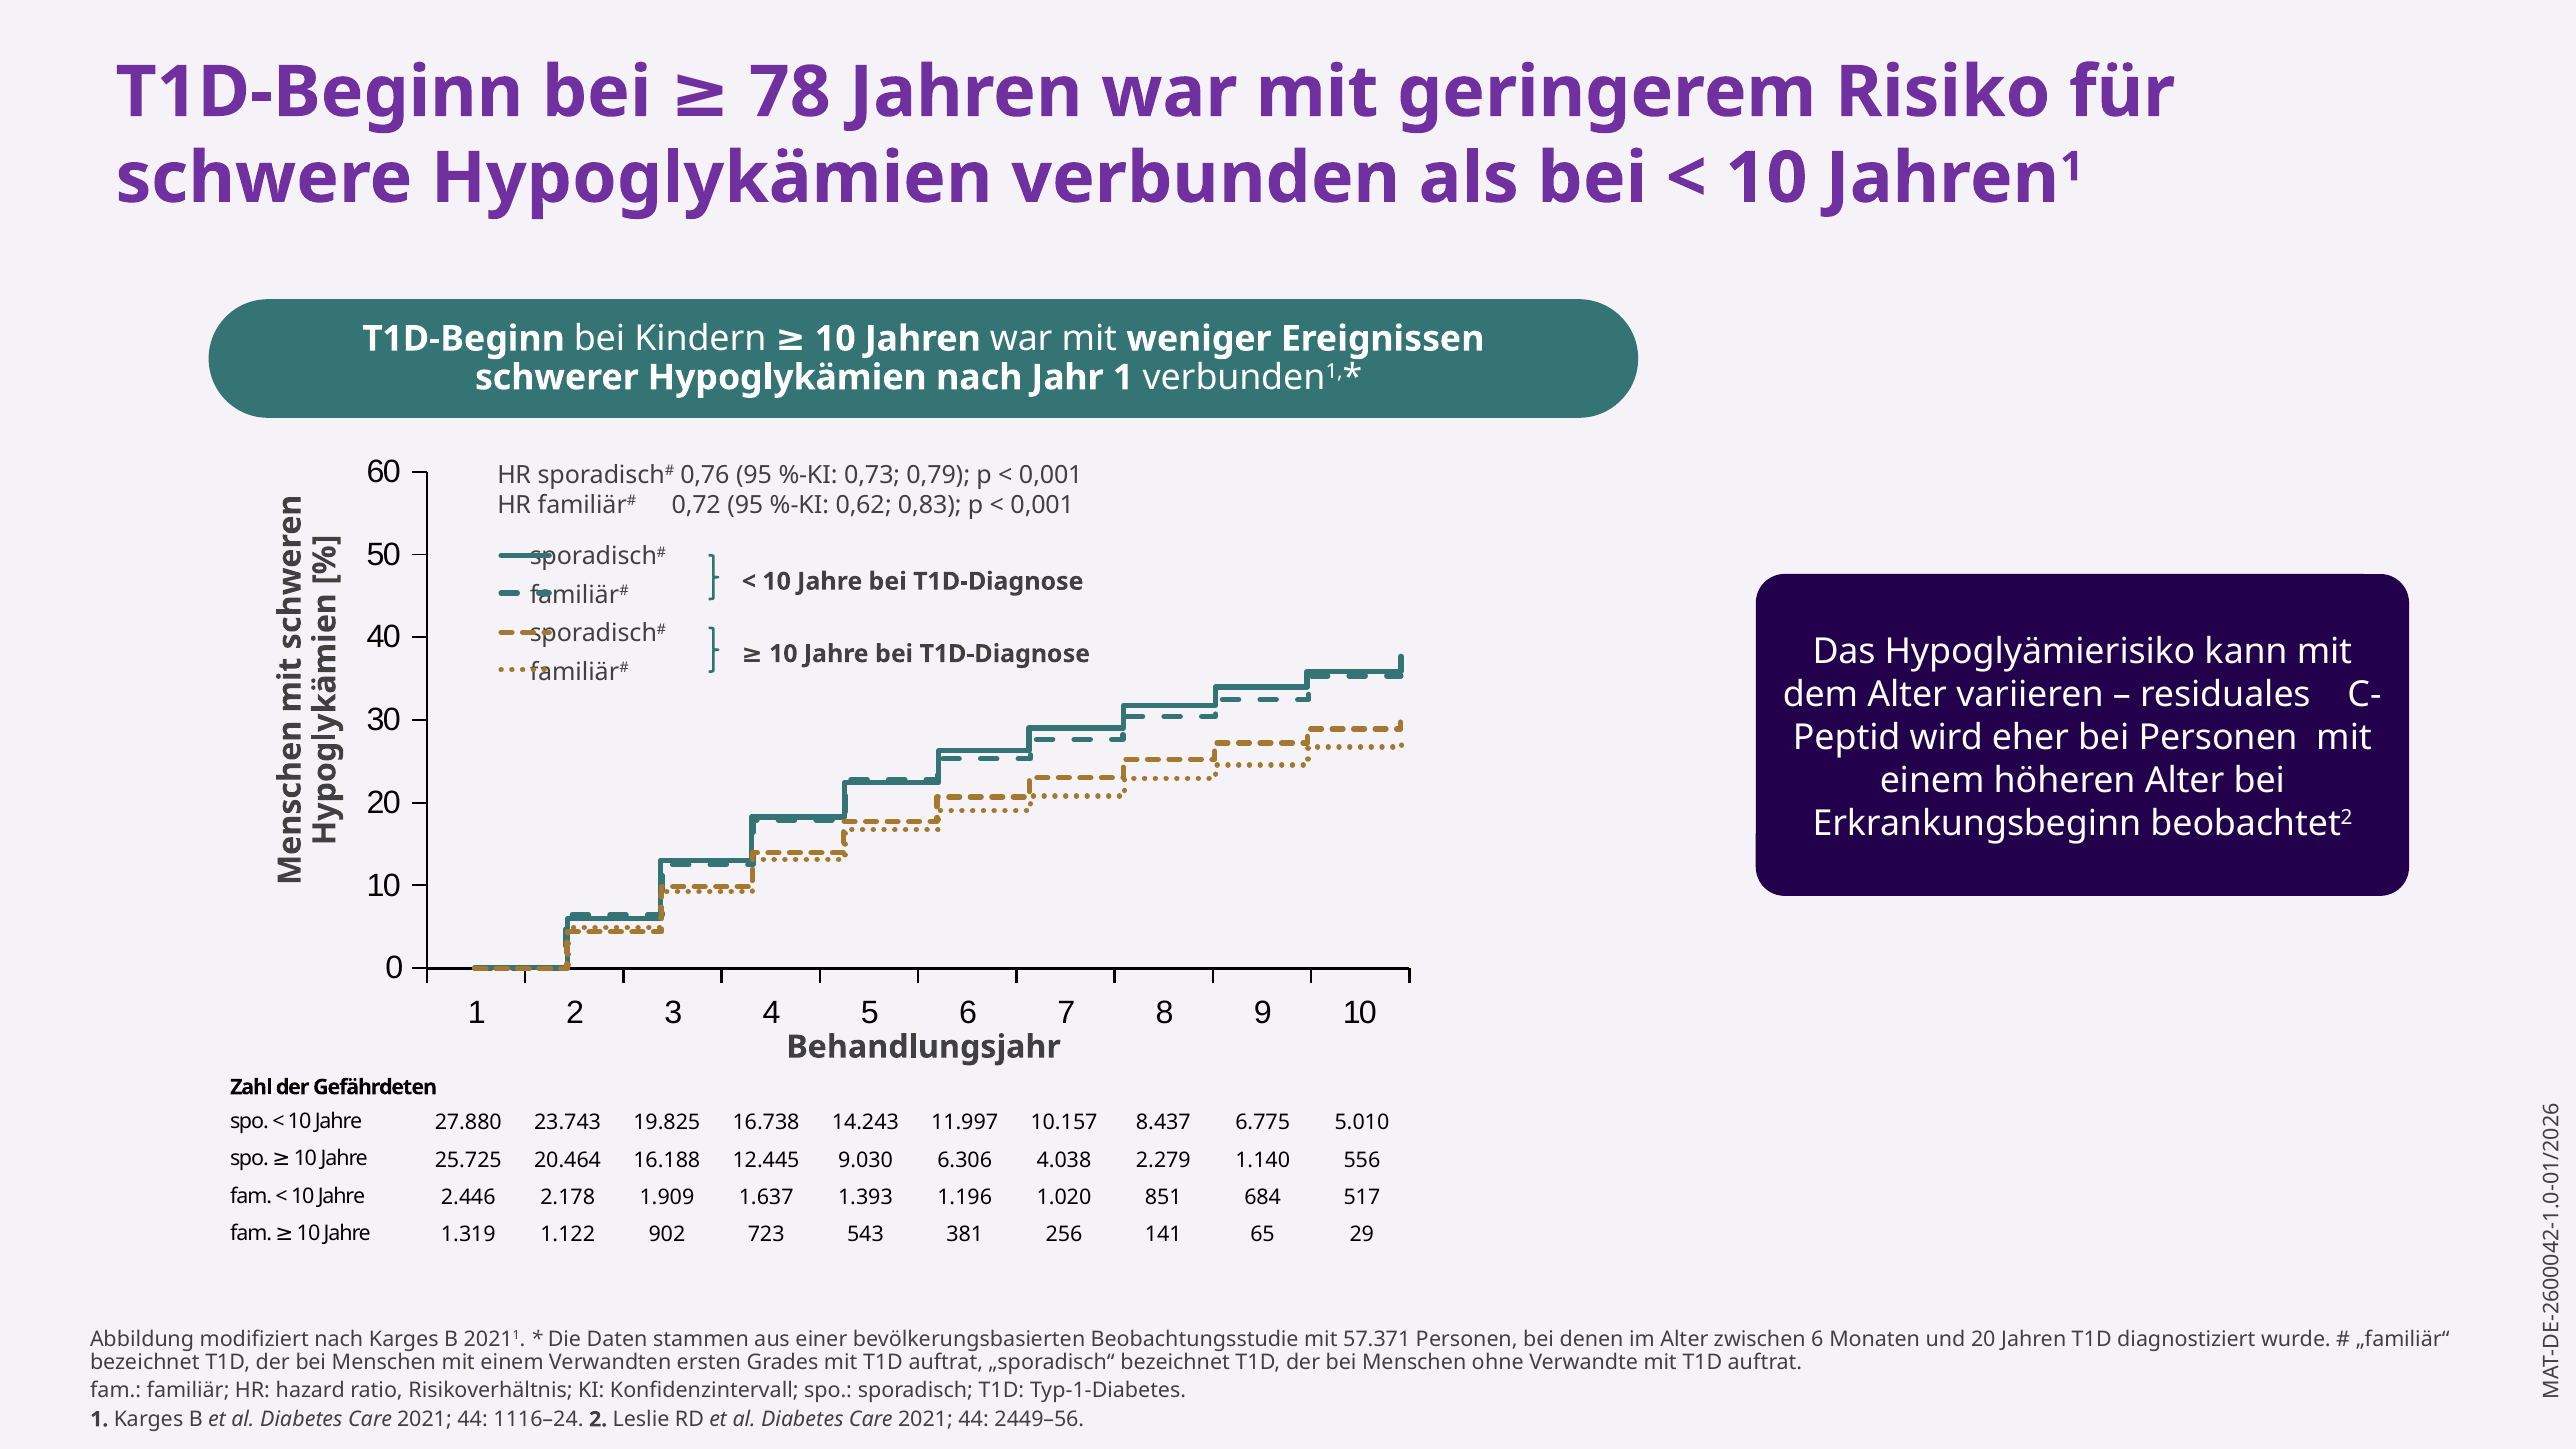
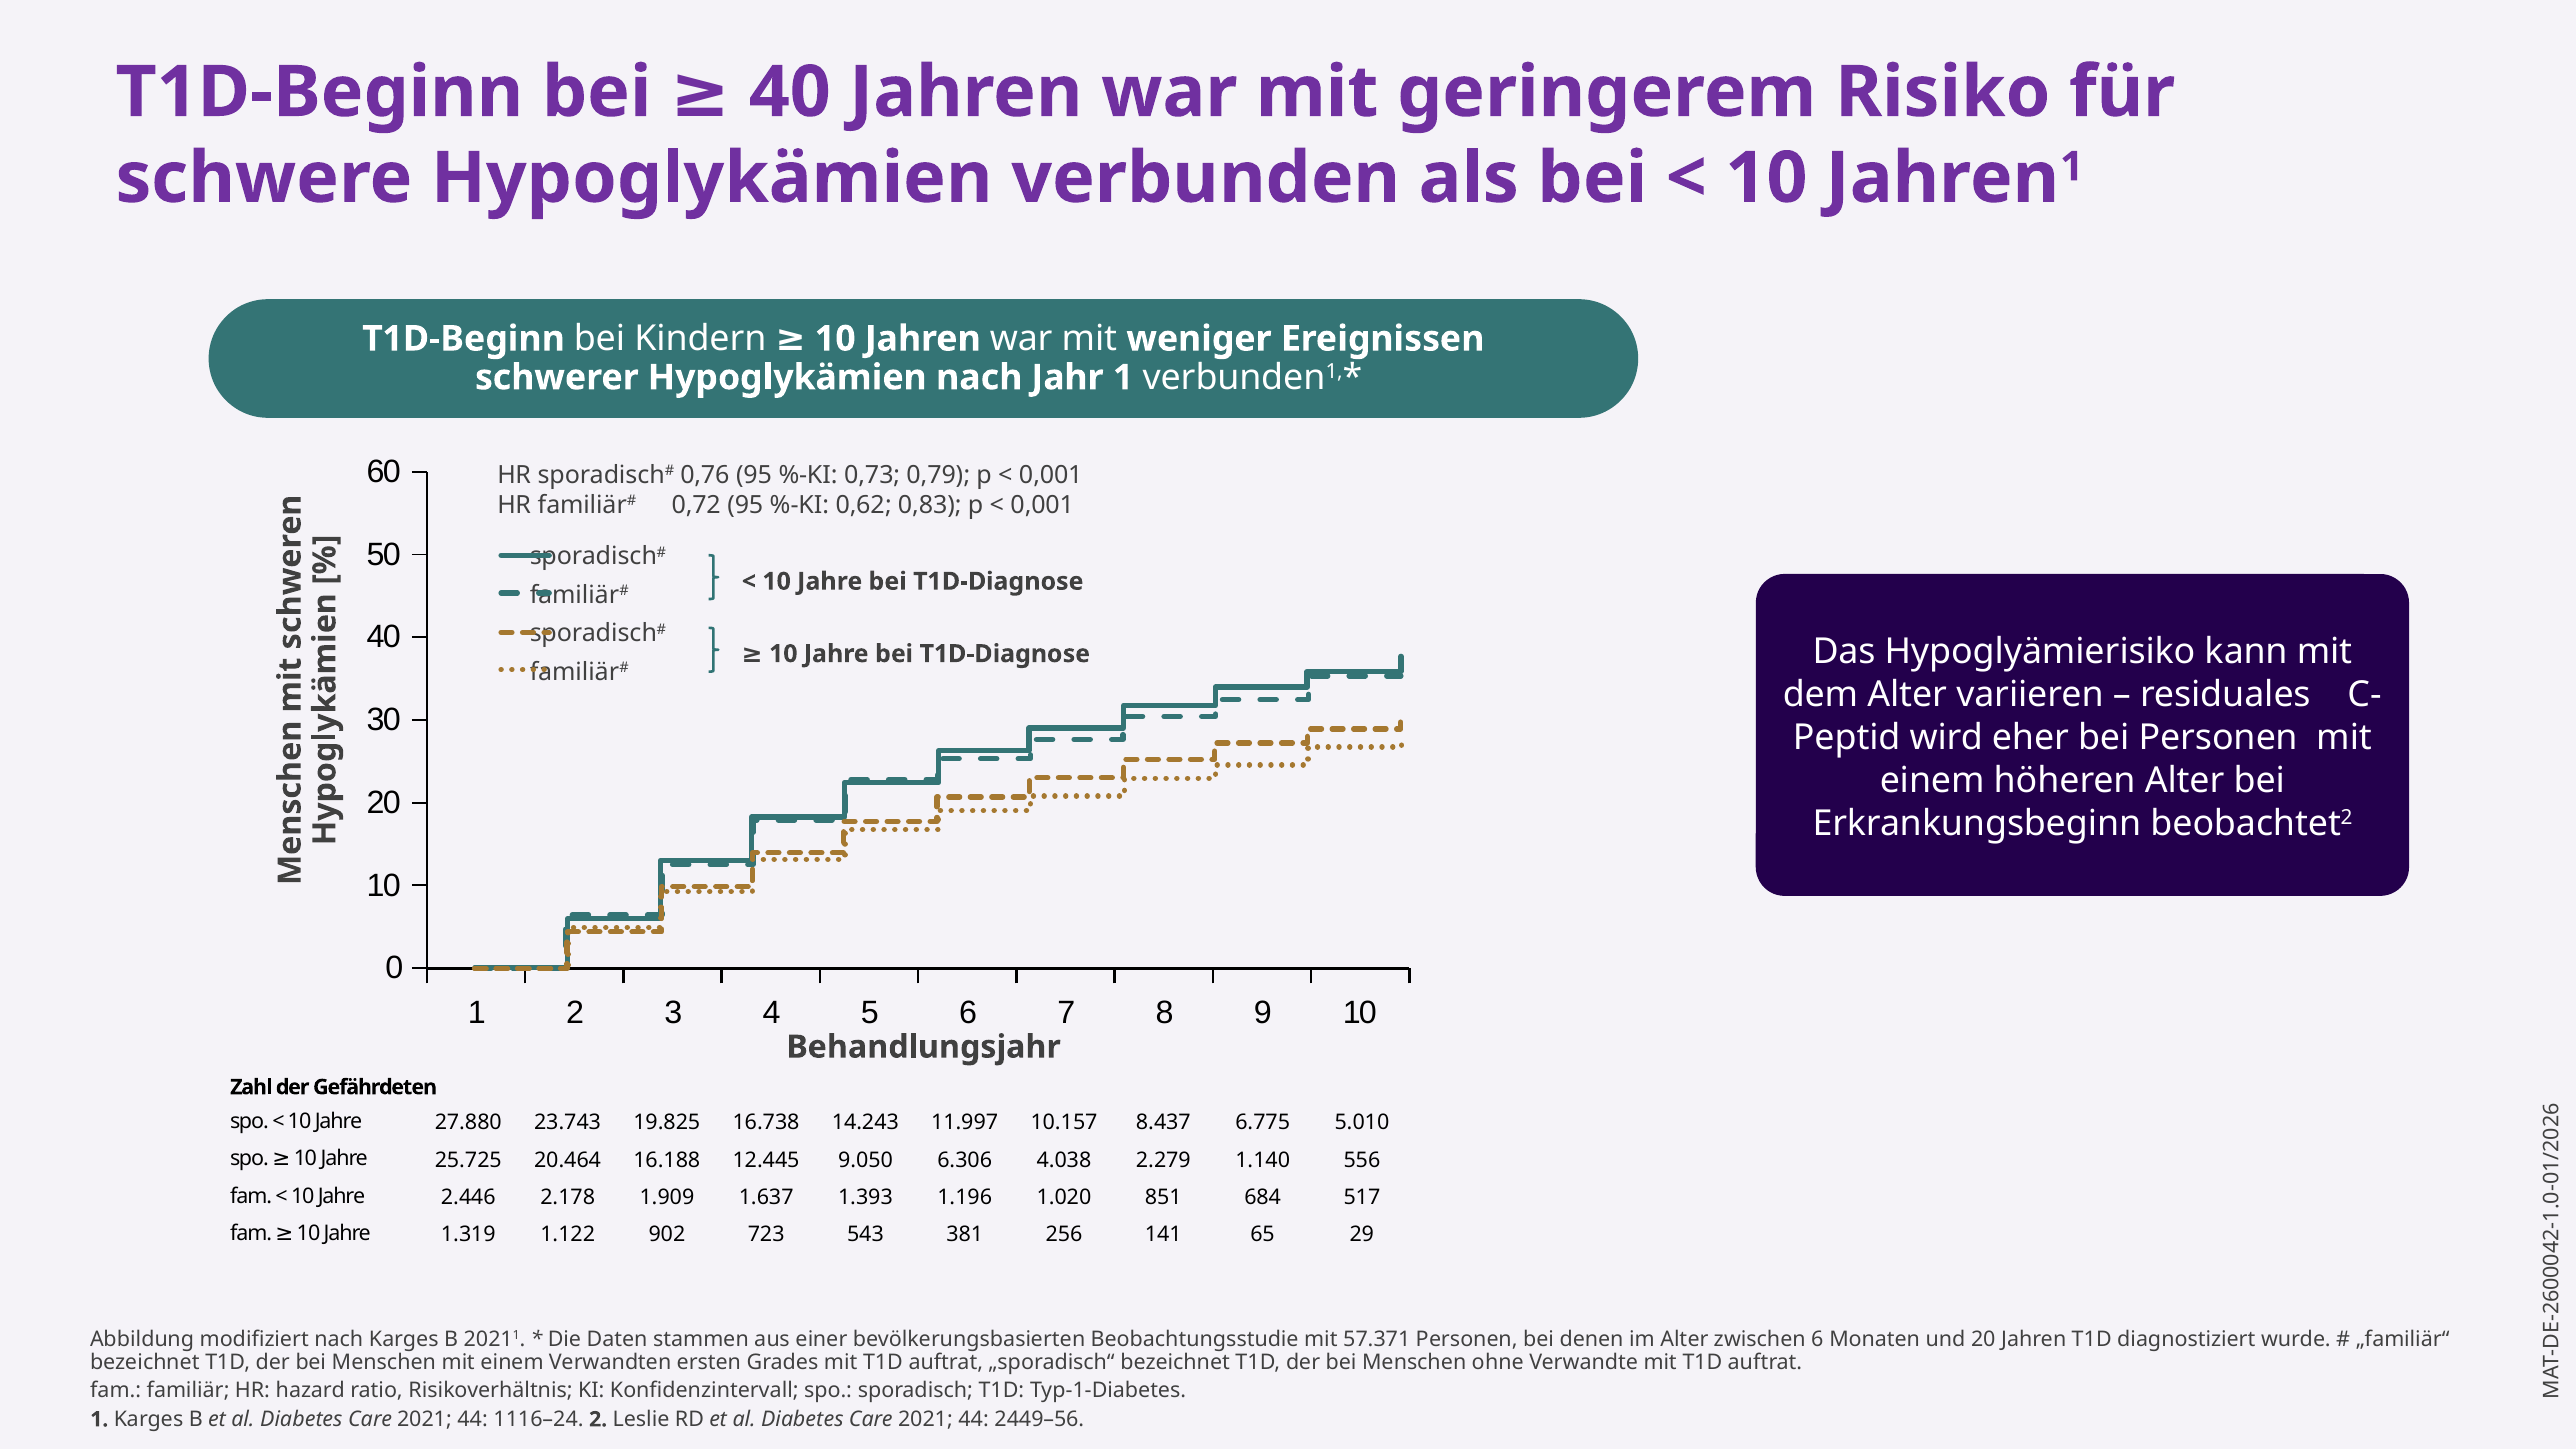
bei 78: 78 -> 40 (790, 92)
9.030: 9.030 -> 9.050 (866, 1160)
